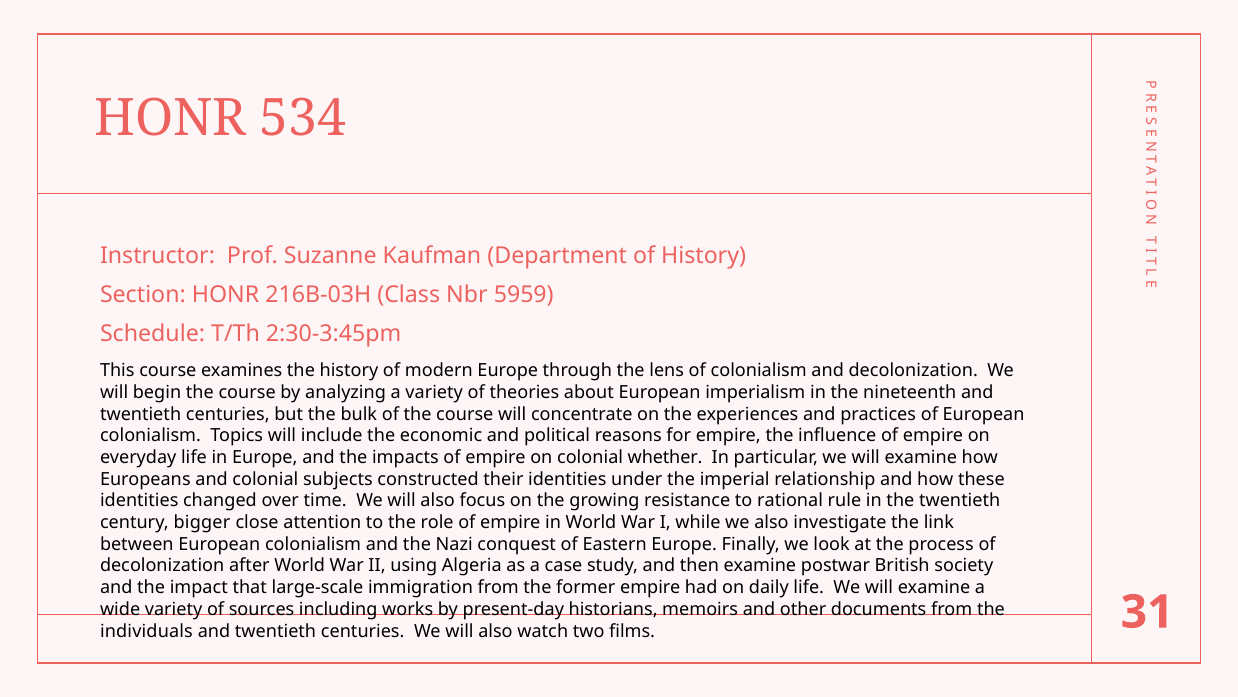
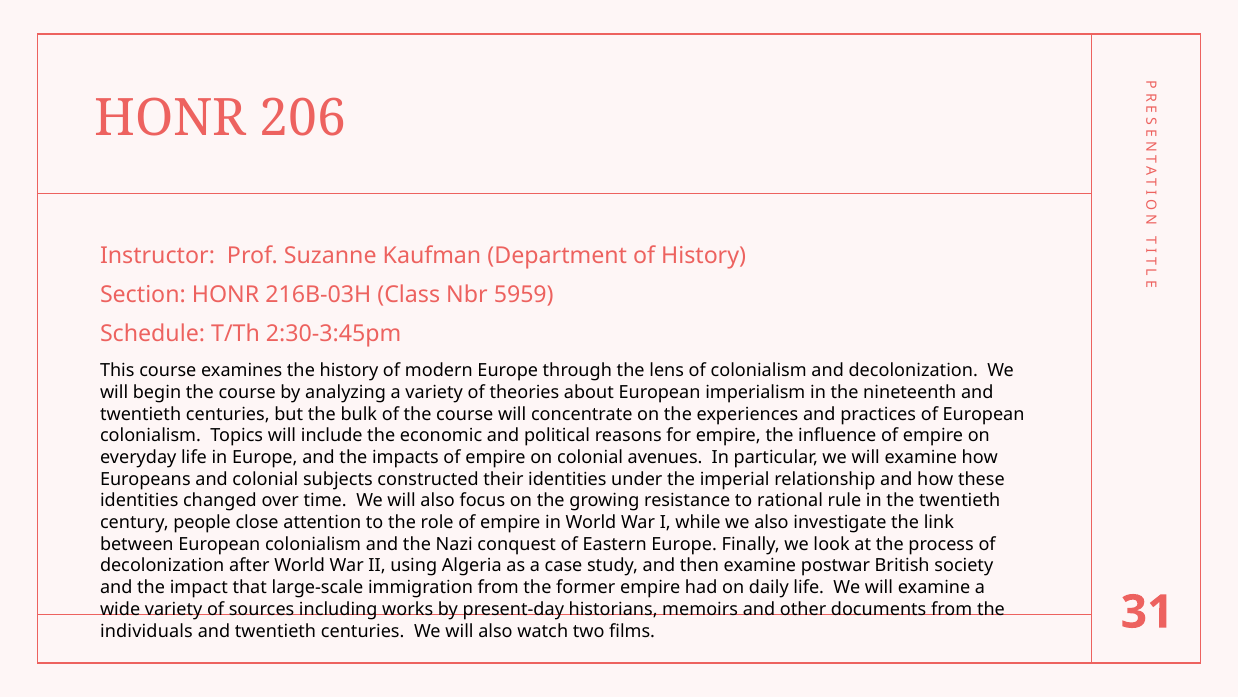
534: 534 -> 206 (303, 118)
whether: whether -> avenues (665, 457)
bigger: bigger -> people (202, 522)
